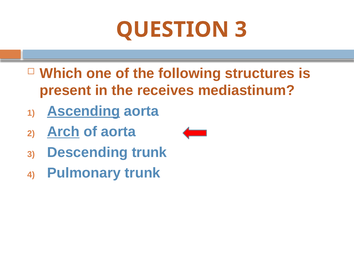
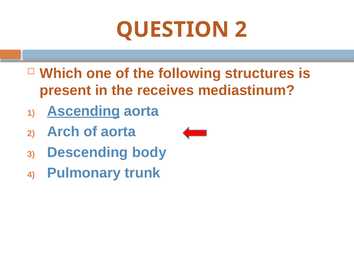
QUESTION 3: 3 -> 2 (241, 30)
Arch underline: present -> none (63, 131)
Descending trunk: trunk -> body (149, 152)
